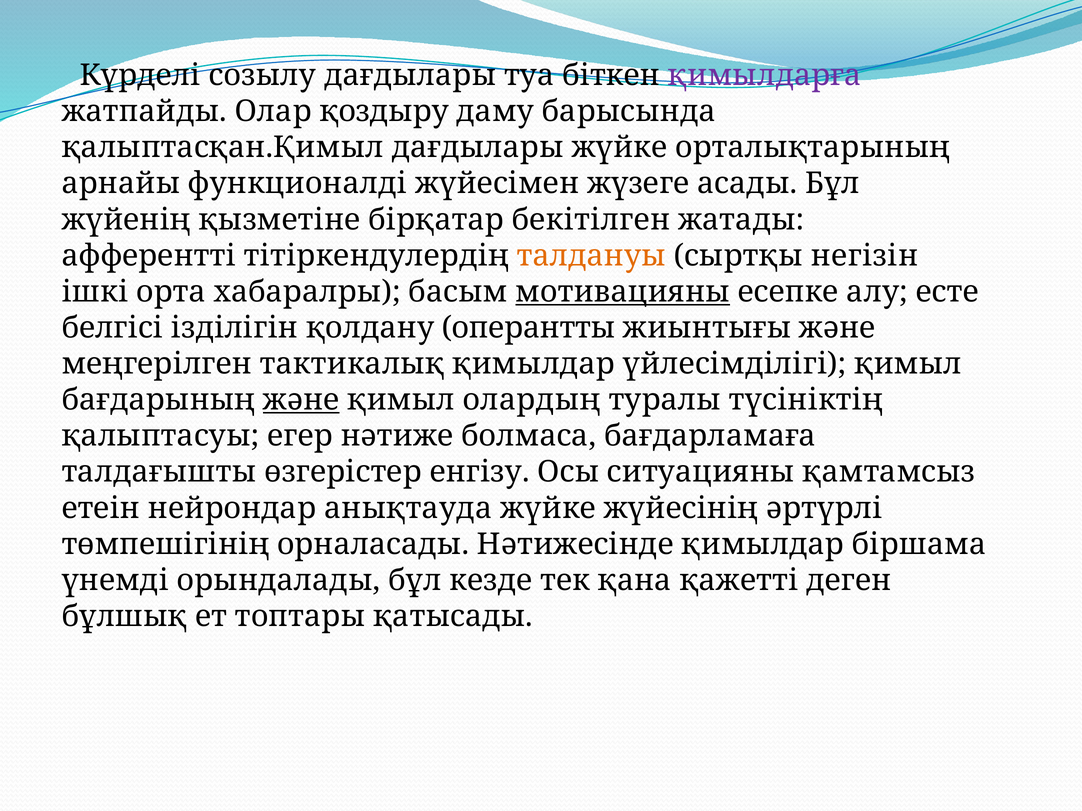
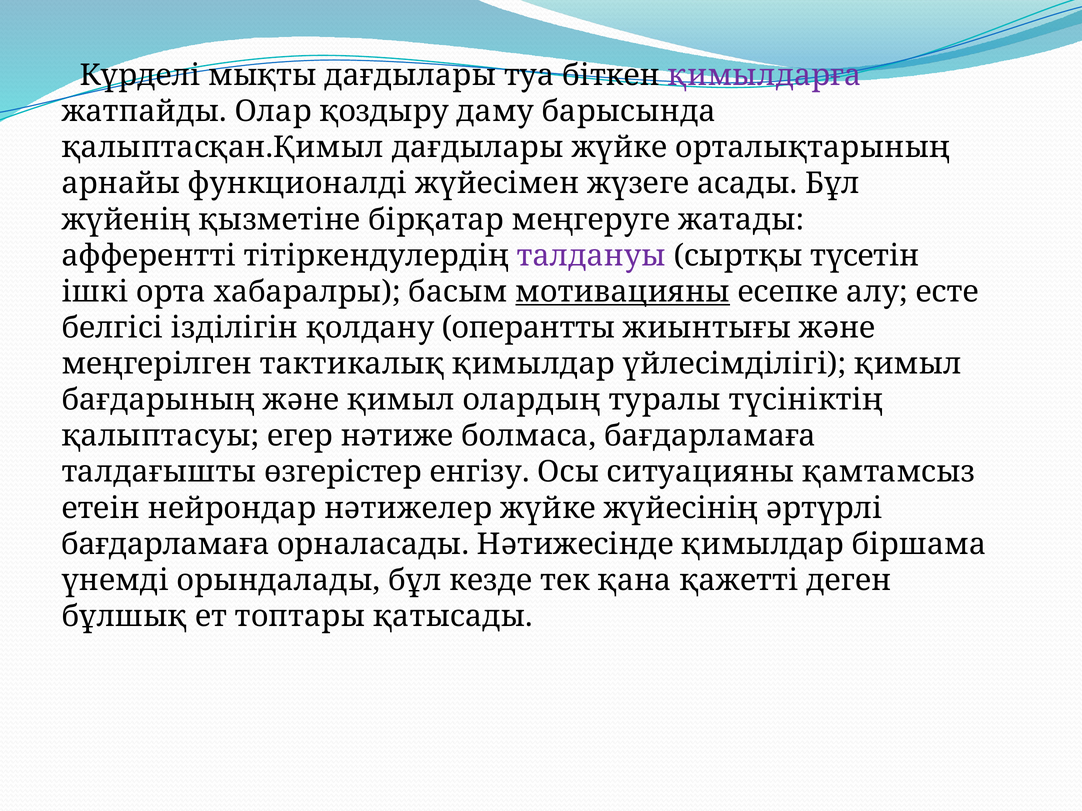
созылу: созылу -> мықты (263, 75)
бекітілген: бекітілген -> меңгеруге (591, 220)
талдануы colour: orange -> purple (591, 256)
негізін: негізін -> түсетін (865, 256)
және underline: present -> none (301, 400)
анықтауда: анықтауда -> нәтижелер (408, 508)
төмпешігінің: төмпешігінің -> бағдарламаға (165, 544)
